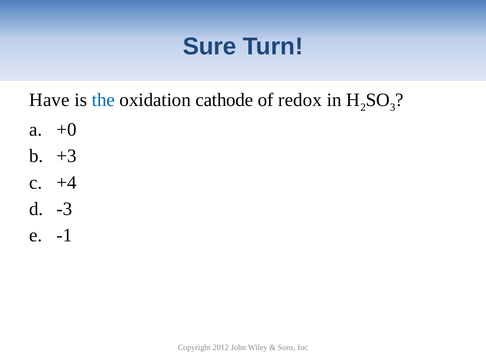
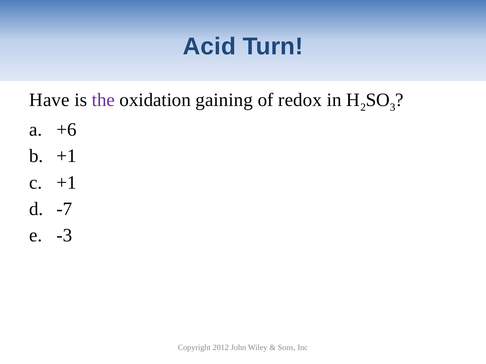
Sure: Sure -> Acid (209, 47)
the colour: blue -> purple (103, 100)
cathode: cathode -> gaining (224, 100)
+0: +0 -> +6 (67, 130)
+3: +3 -> +1 (67, 156)
+4: +4 -> +1 (67, 183)
-3: -3 -> -7 (64, 209)
-1: -1 -> -3 (64, 236)
